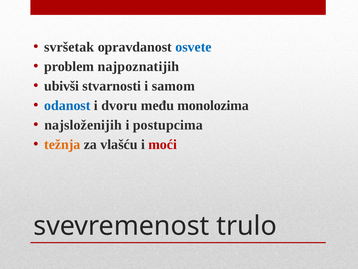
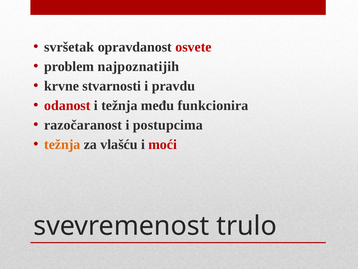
osvete colour: blue -> red (193, 47)
ubivši: ubivši -> krvne (62, 86)
samom: samom -> pravdu (173, 86)
odanost colour: blue -> red (67, 105)
i dvoru: dvoru -> težnja (119, 105)
monolozima: monolozima -> funkcionira (213, 105)
najsloženijih: najsloženijih -> razočaranost (83, 125)
